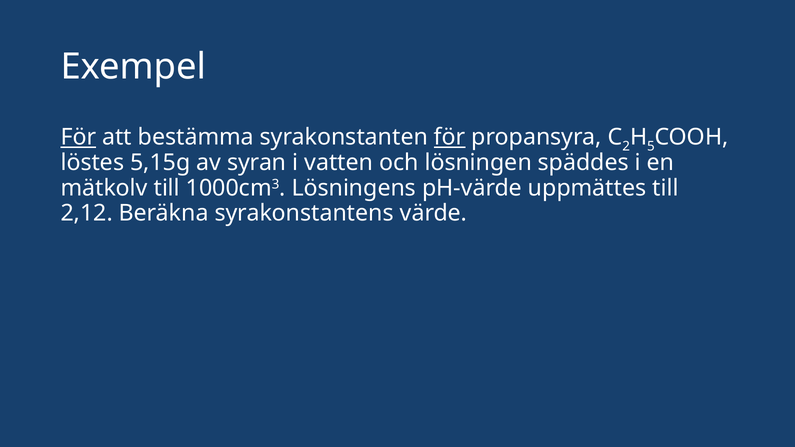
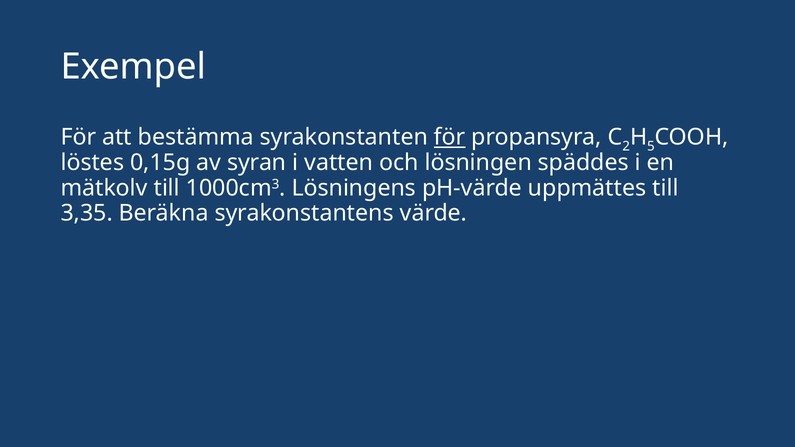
För underline: present -> none (78, 137)
5,15g: 5,15g -> 0,15g (160, 163)
2,12: 2,12 -> 3,35 (87, 213)
